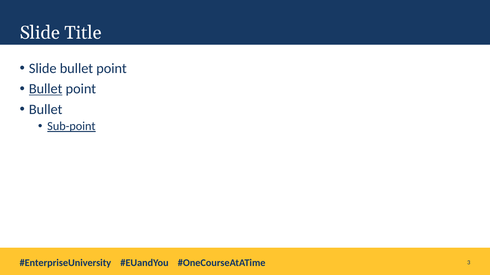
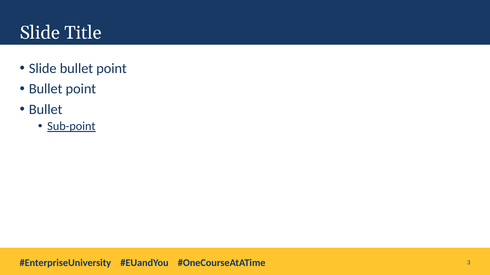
Bullet underline: present -> none (46, 89)
